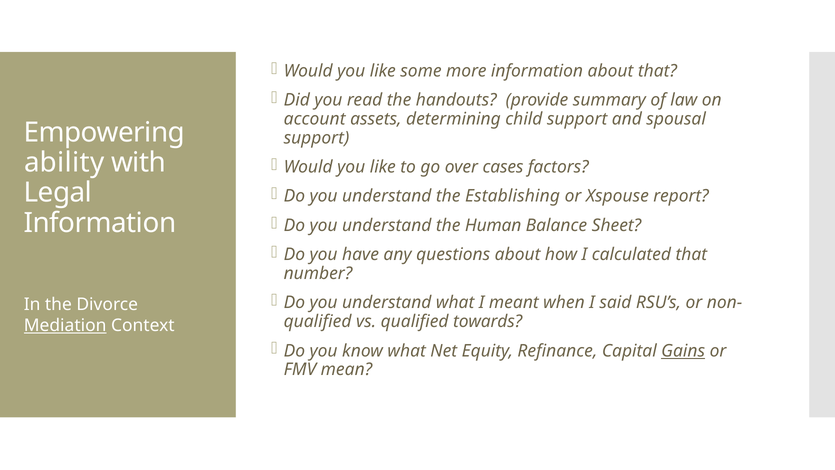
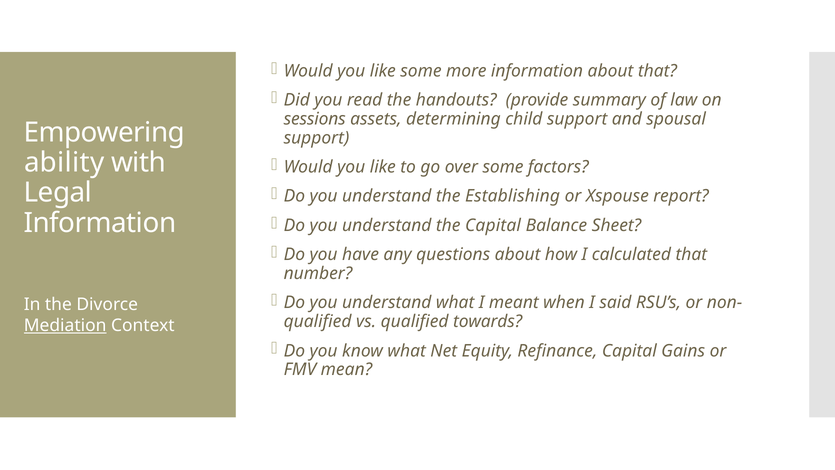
account: account -> sessions (315, 119)
over cases: cases -> some (503, 167)
the Human: Human -> Capital (493, 225)
Gains underline: present -> none (683, 351)
